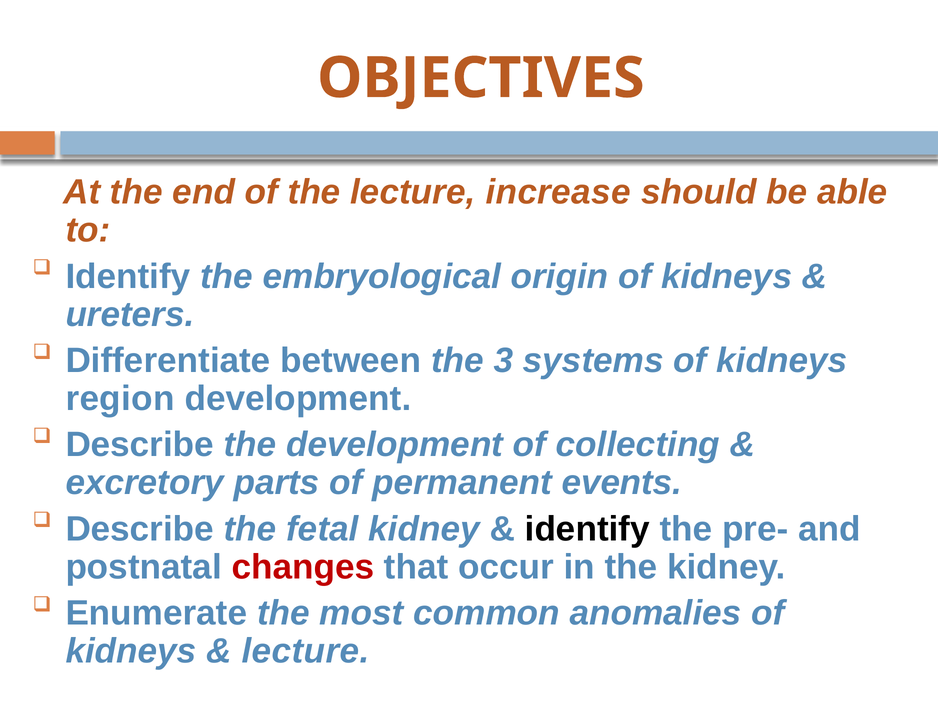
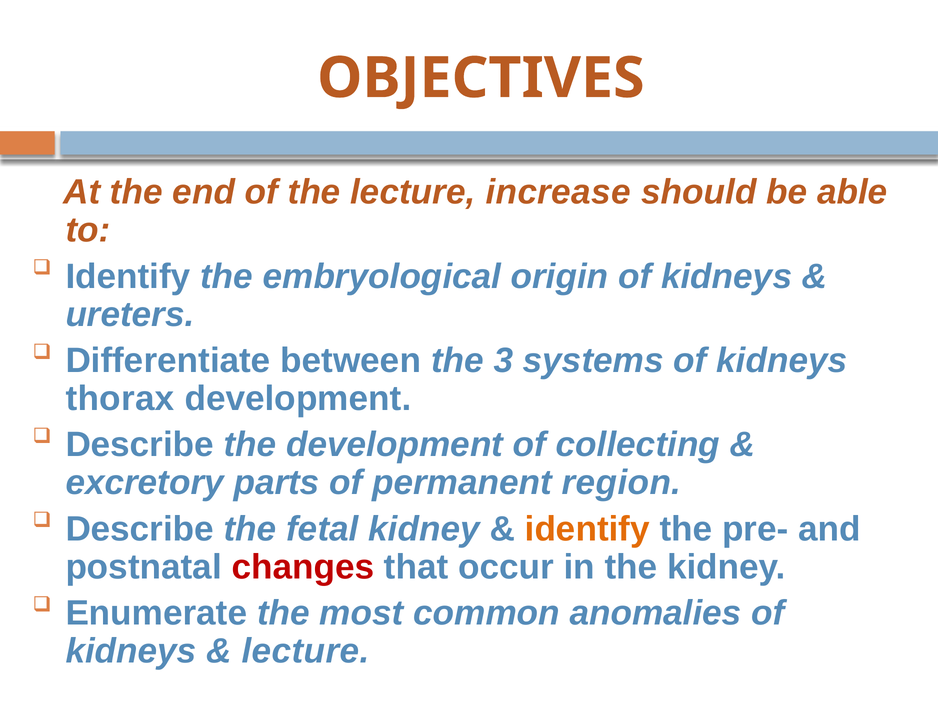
region: region -> thorax (120, 399)
events: events -> region (622, 483)
identify colour: black -> orange (587, 529)
